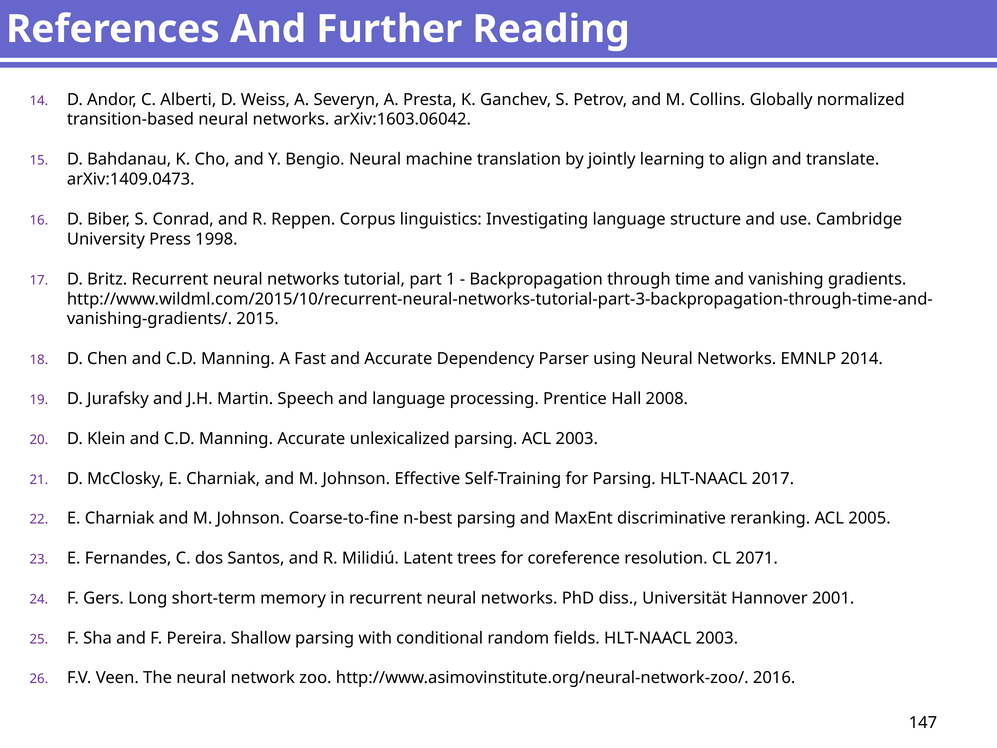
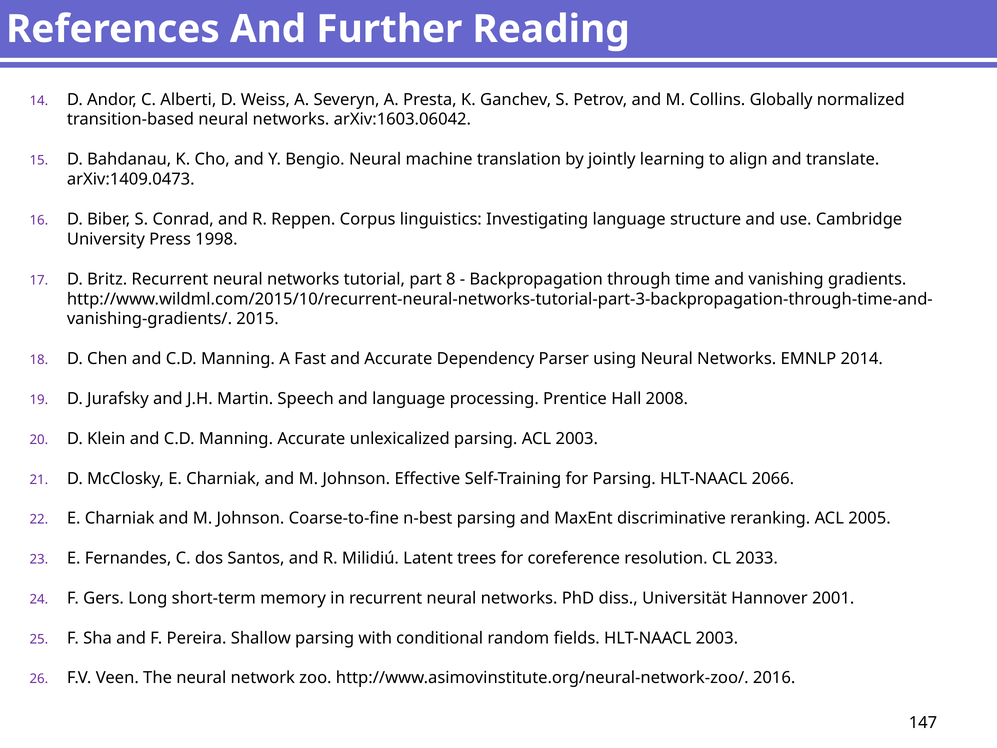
1: 1 -> 8 (451, 279)
2017: 2017 -> 2066 (773, 478)
2071: 2071 -> 2033 (757, 558)
